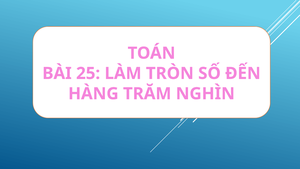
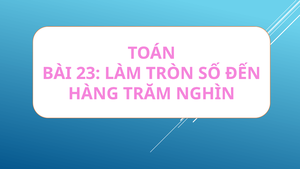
25: 25 -> 23 (88, 73)
